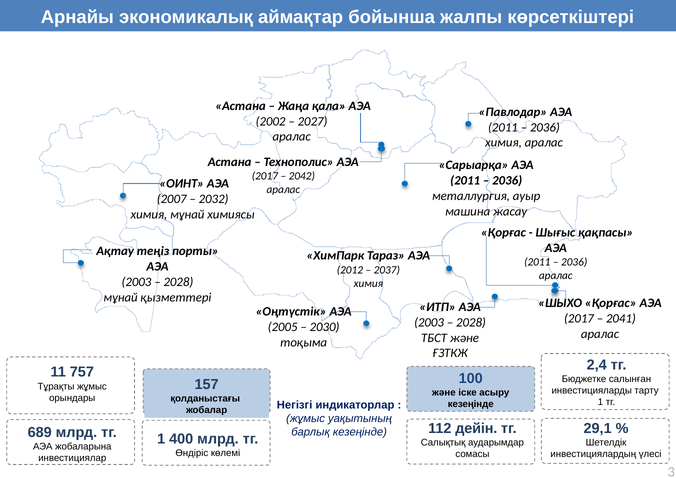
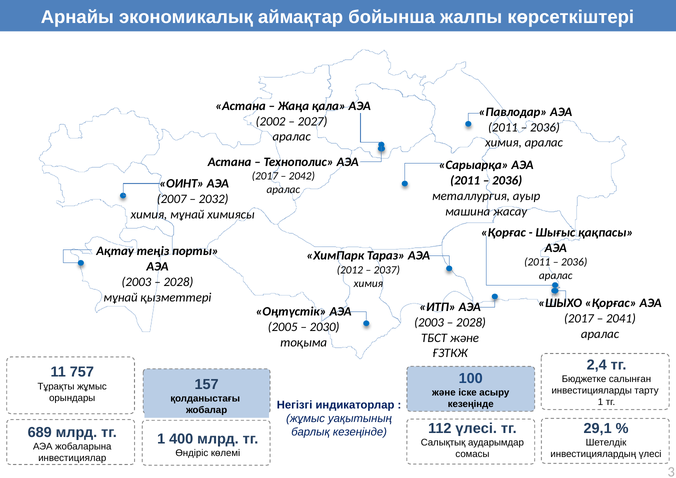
112 дейін: дейін -> үлесі (476, 429)
